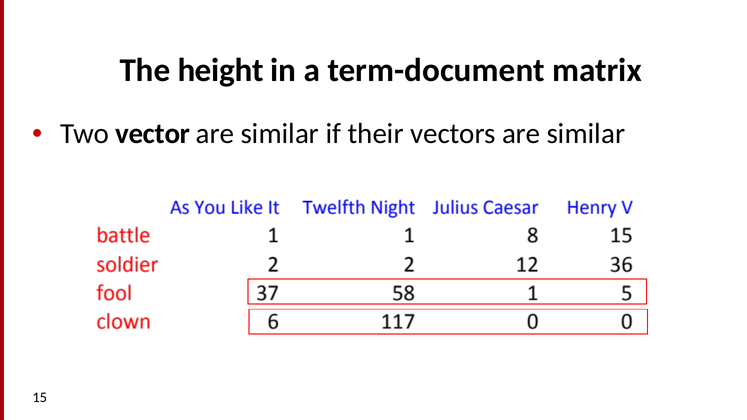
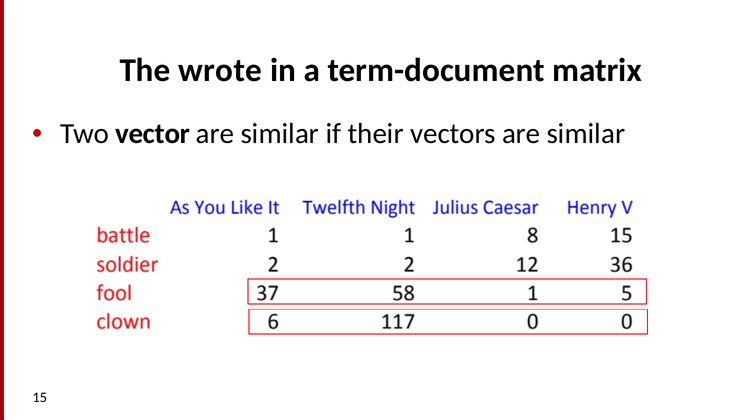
height: height -> wrote (220, 70)
